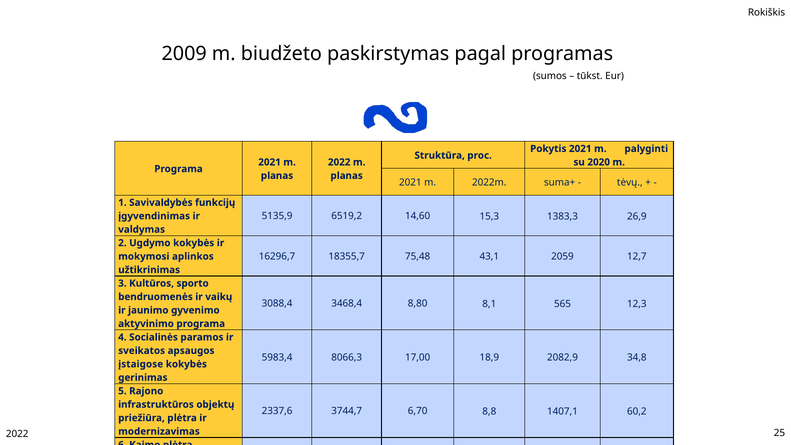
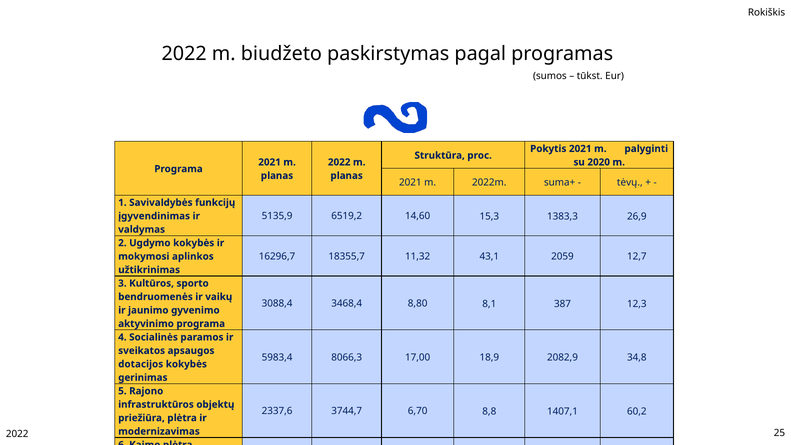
2009: 2009 -> 2022 (184, 54)
75,48: 75,48 -> 11,32 (418, 256)
565: 565 -> 387 (563, 304)
įstaigose: įstaigose -> dotacijos (141, 364)
